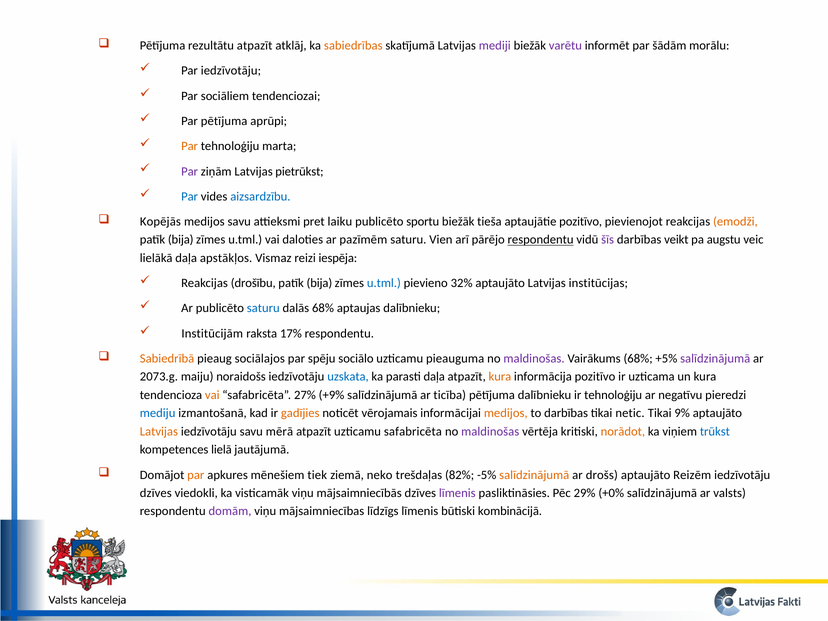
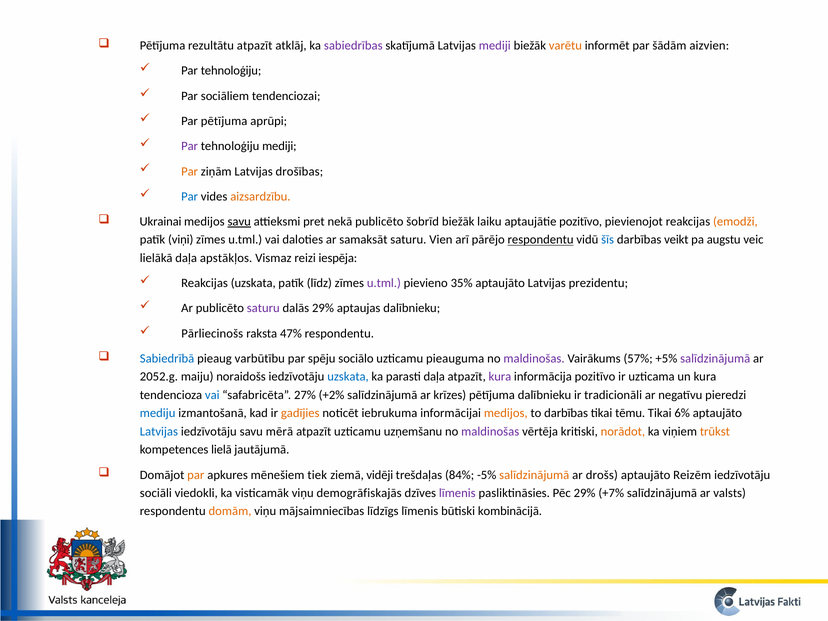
sabiedrības colour: orange -> purple (353, 46)
varētu colour: purple -> orange (565, 46)
morālu: morālu -> aizvien (709, 46)
iedzīvotāju: iedzīvotāju -> tehnoloģiju (231, 71)
Par colour: orange -> purple (190, 146)
tehnoloģiju marta: marta -> mediji (279, 146)
Par colour: purple -> orange (190, 171)
pietrūkst: pietrūkst -> drošības (299, 171)
aizsardzību colour: blue -> orange (260, 196)
Kopējās: Kopējās -> Ukrainai (161, 222)
savu underline: none -> present (239, 222)
laiku: laiku -> nekā (340, 222)
sportu: sportu -> šobrīd (423, 222)
tieša: tieša -> laiku (489, 222)
bija: bija -> viņi (181, 240)
pazīmēm: pazīmēm -> samaksāt (363, 240)
šīs colour: purple -> blue (608, 240)
Reakcijas drošību: drošību -> uzskata (253, 283)
bija: bija -> līdz (319, 283)
u.tml colour: blue -> purple (384, 283)
32%: 32% -> 35% (462, 283)
institūcijas: institūcijas -> prezidentu (598, 283)
saturu colour: blue -> purple (263, 308)
dalās 68%: 68% -> 29% (323, 308)
Institūcijām: Institūcijām -> Pārliecinošs (212, 333)
17%: 17% -> 47% (291, 333)
Sabiedrībā colour: orange -> blue (167, 359)
sociālajos: sociālajos -> varbūtību (260, 359)
Vairākums 68%: 68% -> 57% (638, 359)
2073.g: 2073.g -> 2052.g (159, 377)
kura colour: orange -> purple (500, 377)
vai colour: orange -> blue (212, 395)
+9%: +9% -> +2% (332, 395)
ticība: ticība -> krīzes (450, 395)
ir tehnoloģiju: tehnoloģiju -> tradicionāli (613, 395)
vērojamais: vērojamais -> iebrukuma (389, 413)
netic: netic -> tēmu (630, 413)
9%: 9% -> 6% (682, 413)
Latvijas colour: orange -> blue (159, 431)
uzticamu safabricēta: safabricēta -> uzņemšanu (413, 431)
trūkst colour: blue -> orange (715, 431)
neko: neko -> vidēji (380, 475)
82%: 82% -> 84% (460, 475)
dzīves: dzīves -> sociāli (156, 493)
mājsaimniecībās: mājsaimniecībās -> demogrāfiskajās (359, 493)
+0%: +0% -> +7% (611, 493)
domām colour: purple -> orange (230, 511)
